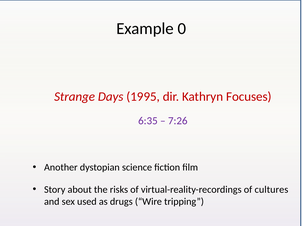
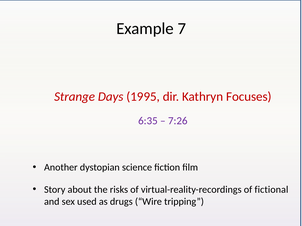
0: 0 -> 7 (182, 29)
cultures: cultures -> fictional (271, 190)
